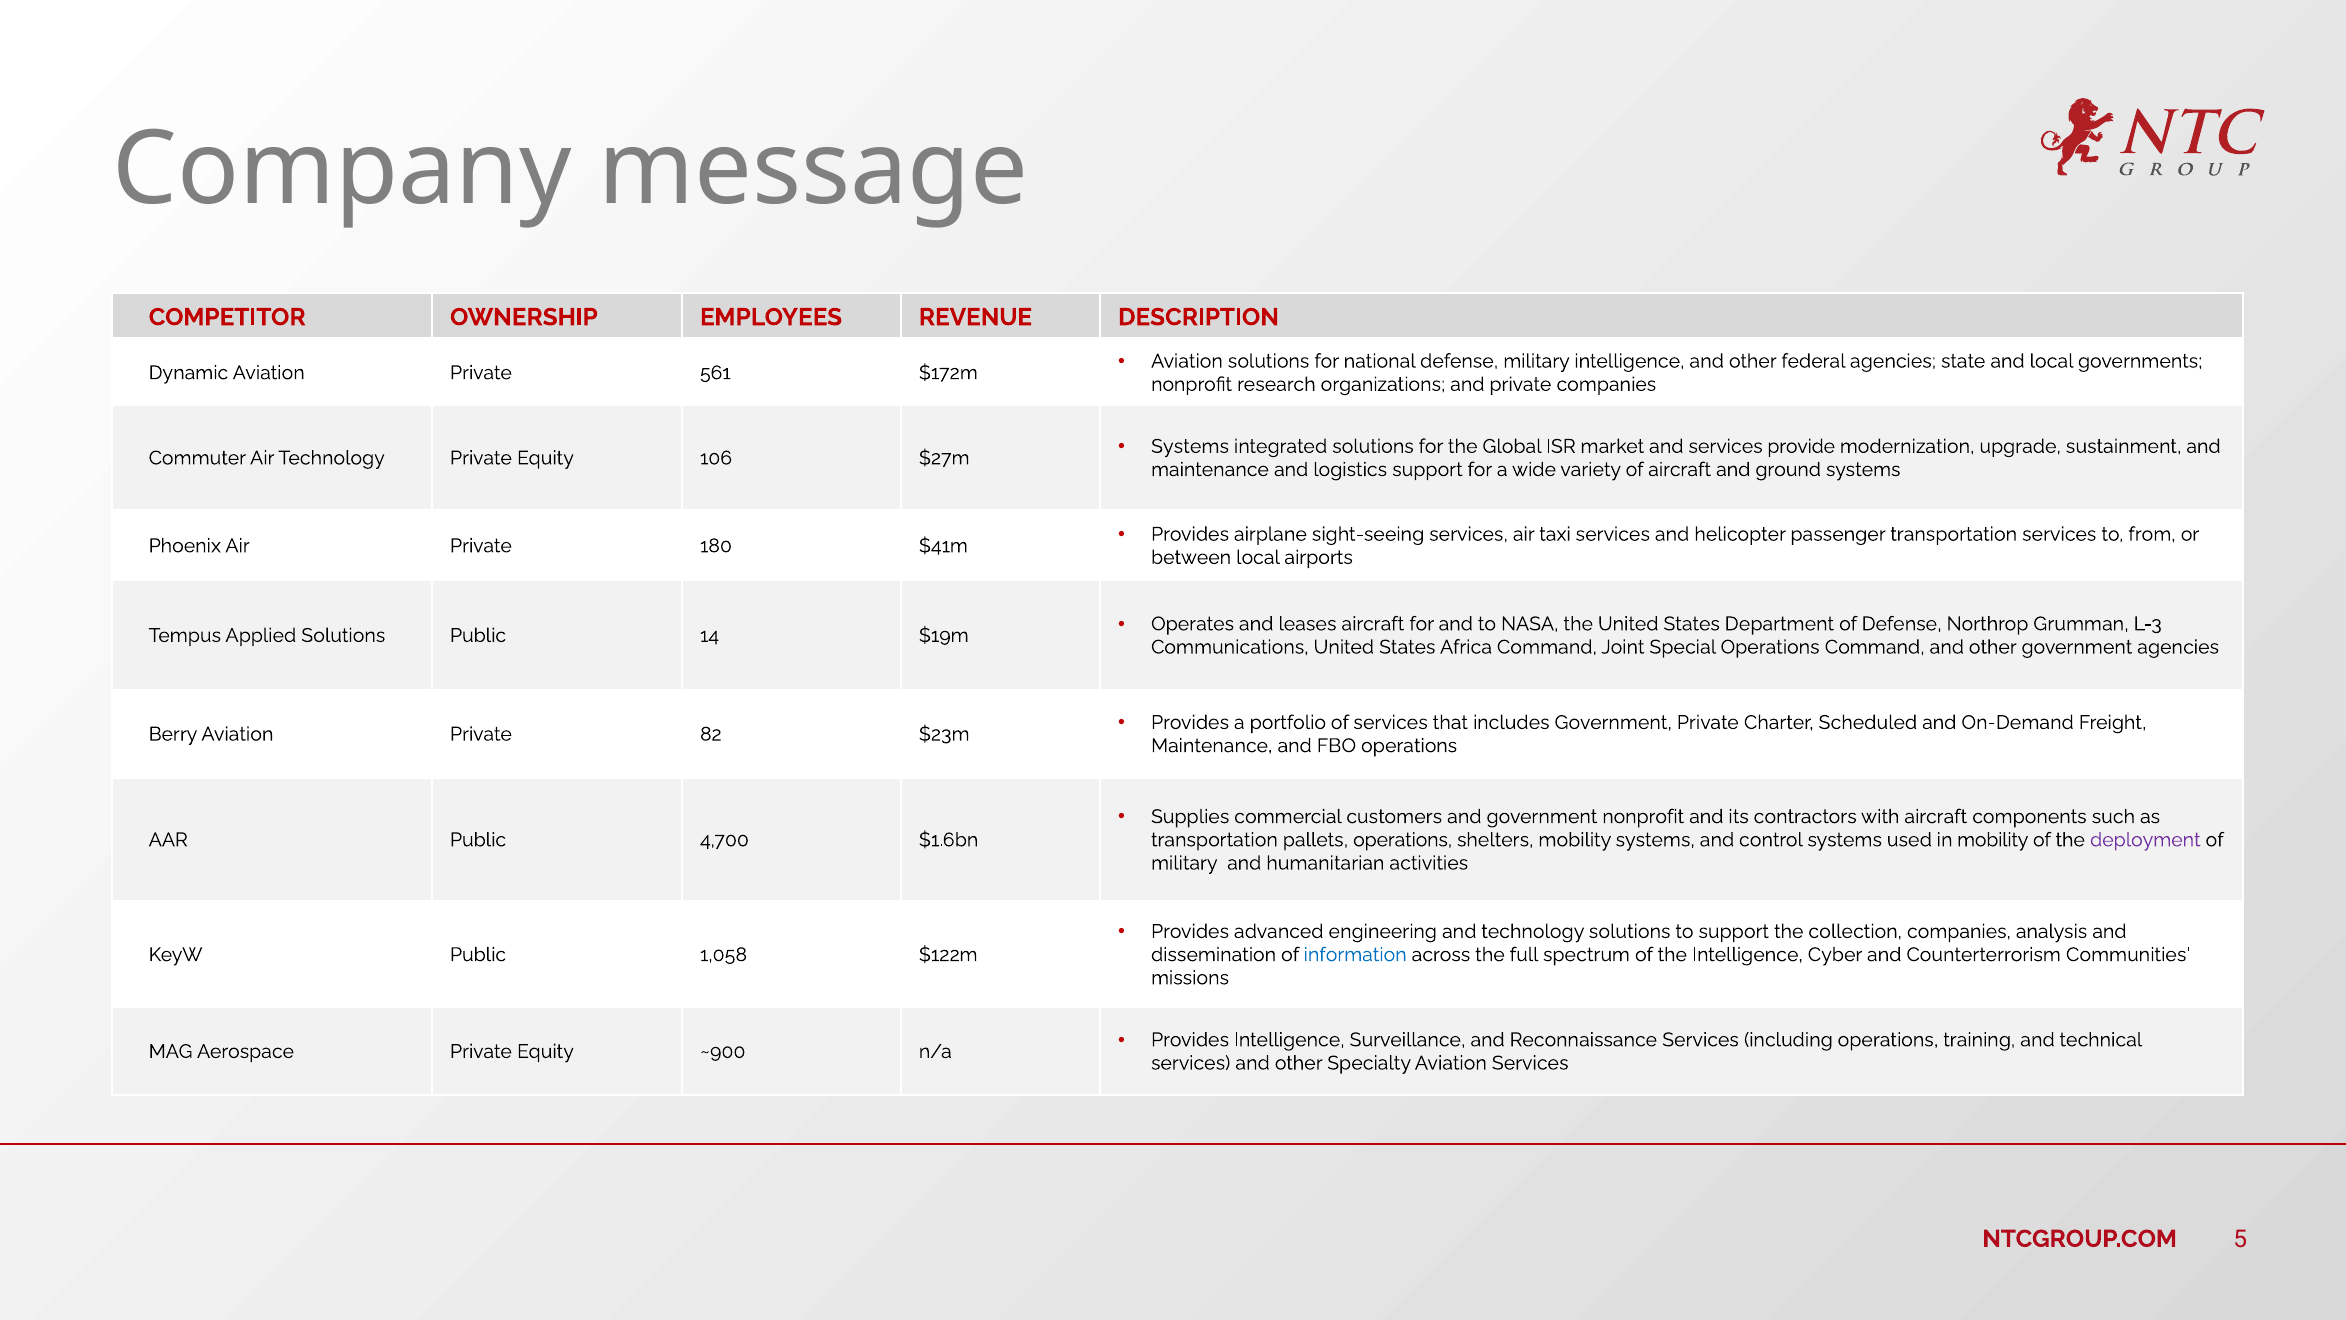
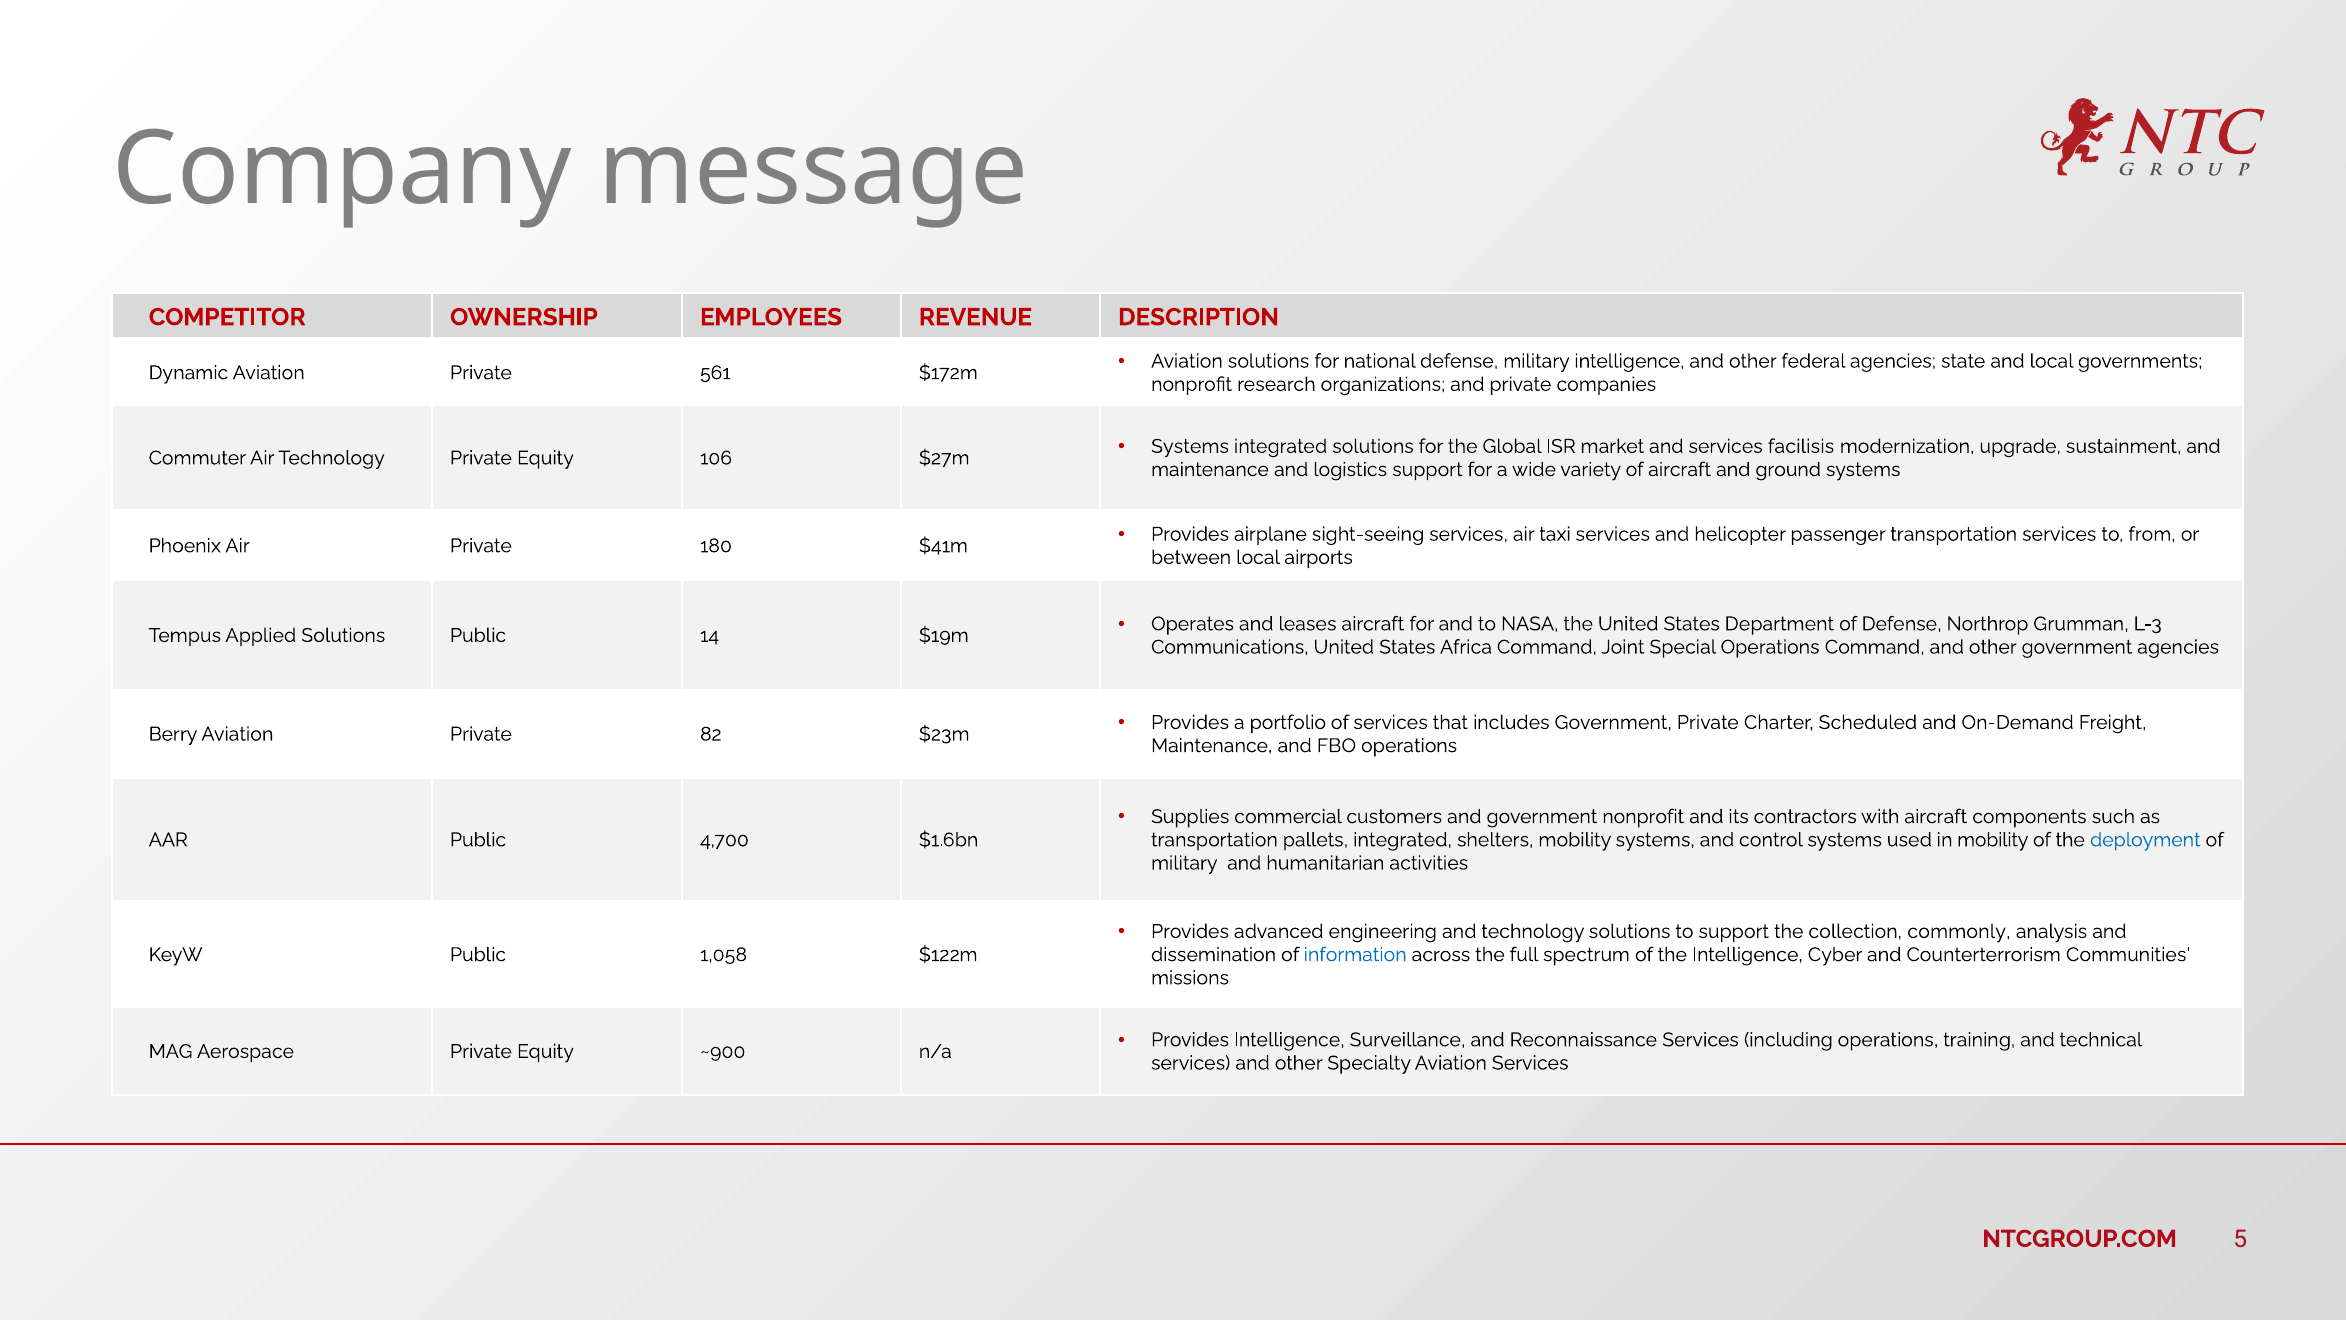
provide: provide -> facilisis (1801, 446)
pallets operations: operations -> integrated (1403, 840)
deployment colour: purple -> blue (2145, 840)
collection companies: companies -> commonly (1959, 931)
